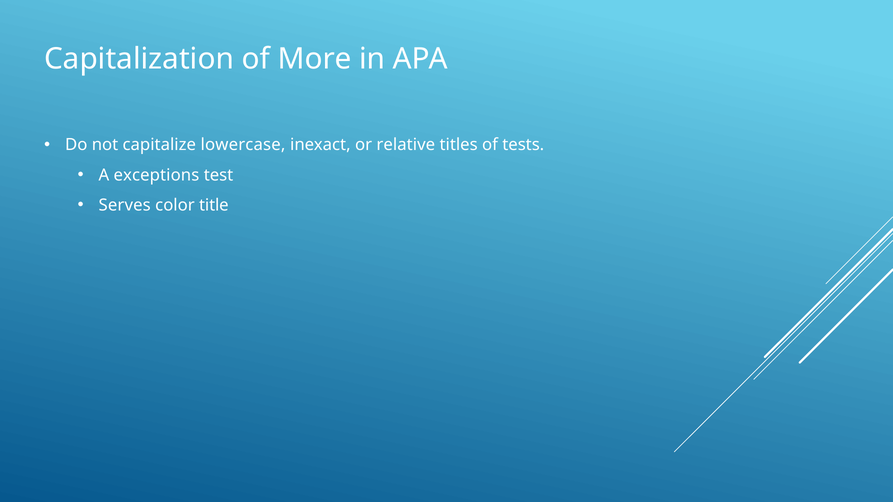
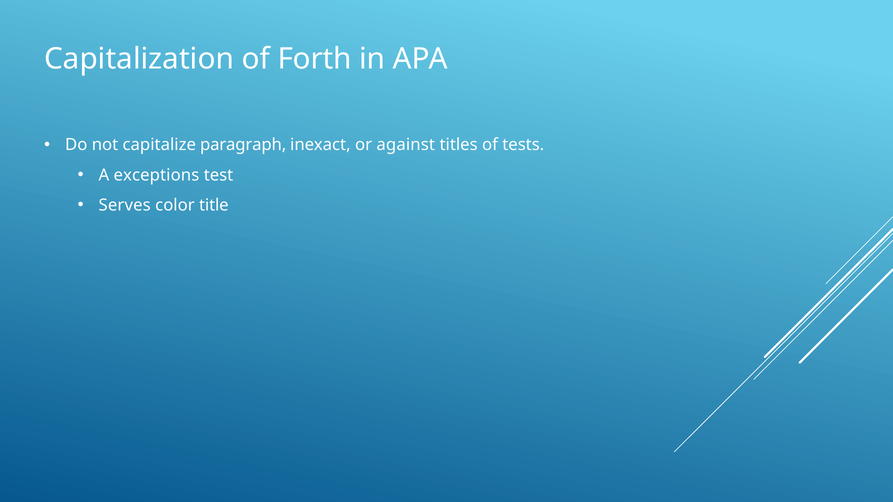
More: More -> Forth (315, 59)
lowercase: lowercase -> paragraph (243, 145)
relative: relative -> against (406, 145)
